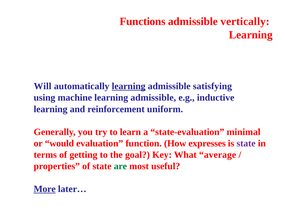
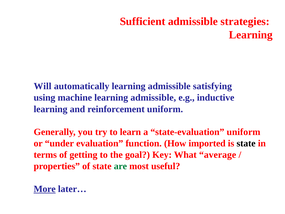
Functions: Functions -> Sufficient (143, 21)
vertically: vertically -> strategies (245, 21)
learning underline: present -> none (129, 86)
state-evaluation minimal: minimal -> uniform (244, 132)
would: would -> under (59, 143)
expresses: expresses -> imported (207, 143)
state colour: purple -> black (246, 143)
